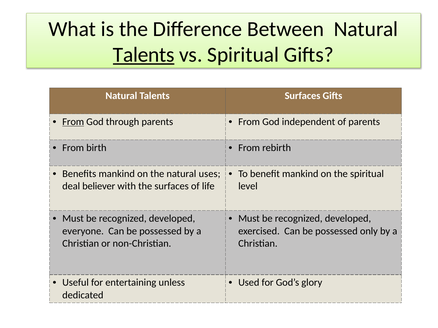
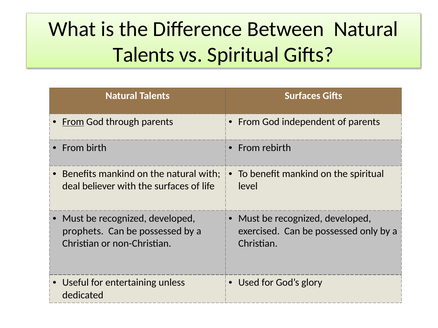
Talents underline: present -> none (144, 55)
natural uses: uses -> with (210, 174)
everyone: everyone -> prophets (83, 231)
